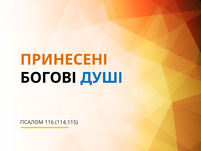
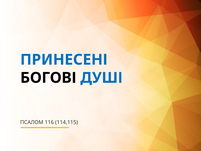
ПРИНЕСЕНІ colour: orange -> blue (64, 60)
